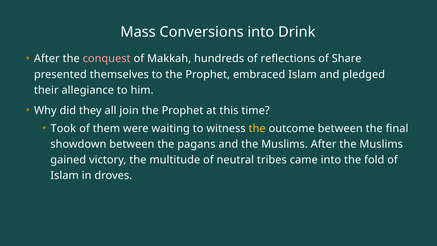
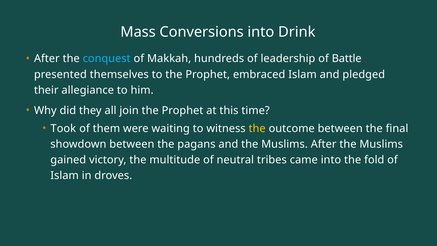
conquest colour: pink -> light blue (107, 59)
reflections: reflections -> leadership (288, 59)
Share: Share -> Battle (347, 59)
